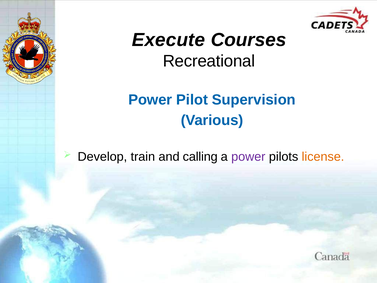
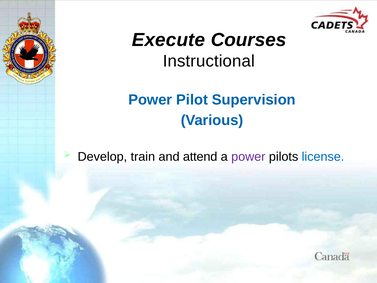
Recreational: Recreational -> Instructional (209, 61)
calling: calling -> attend (200, 157)
license colour: orange -> blue (323, 157)
